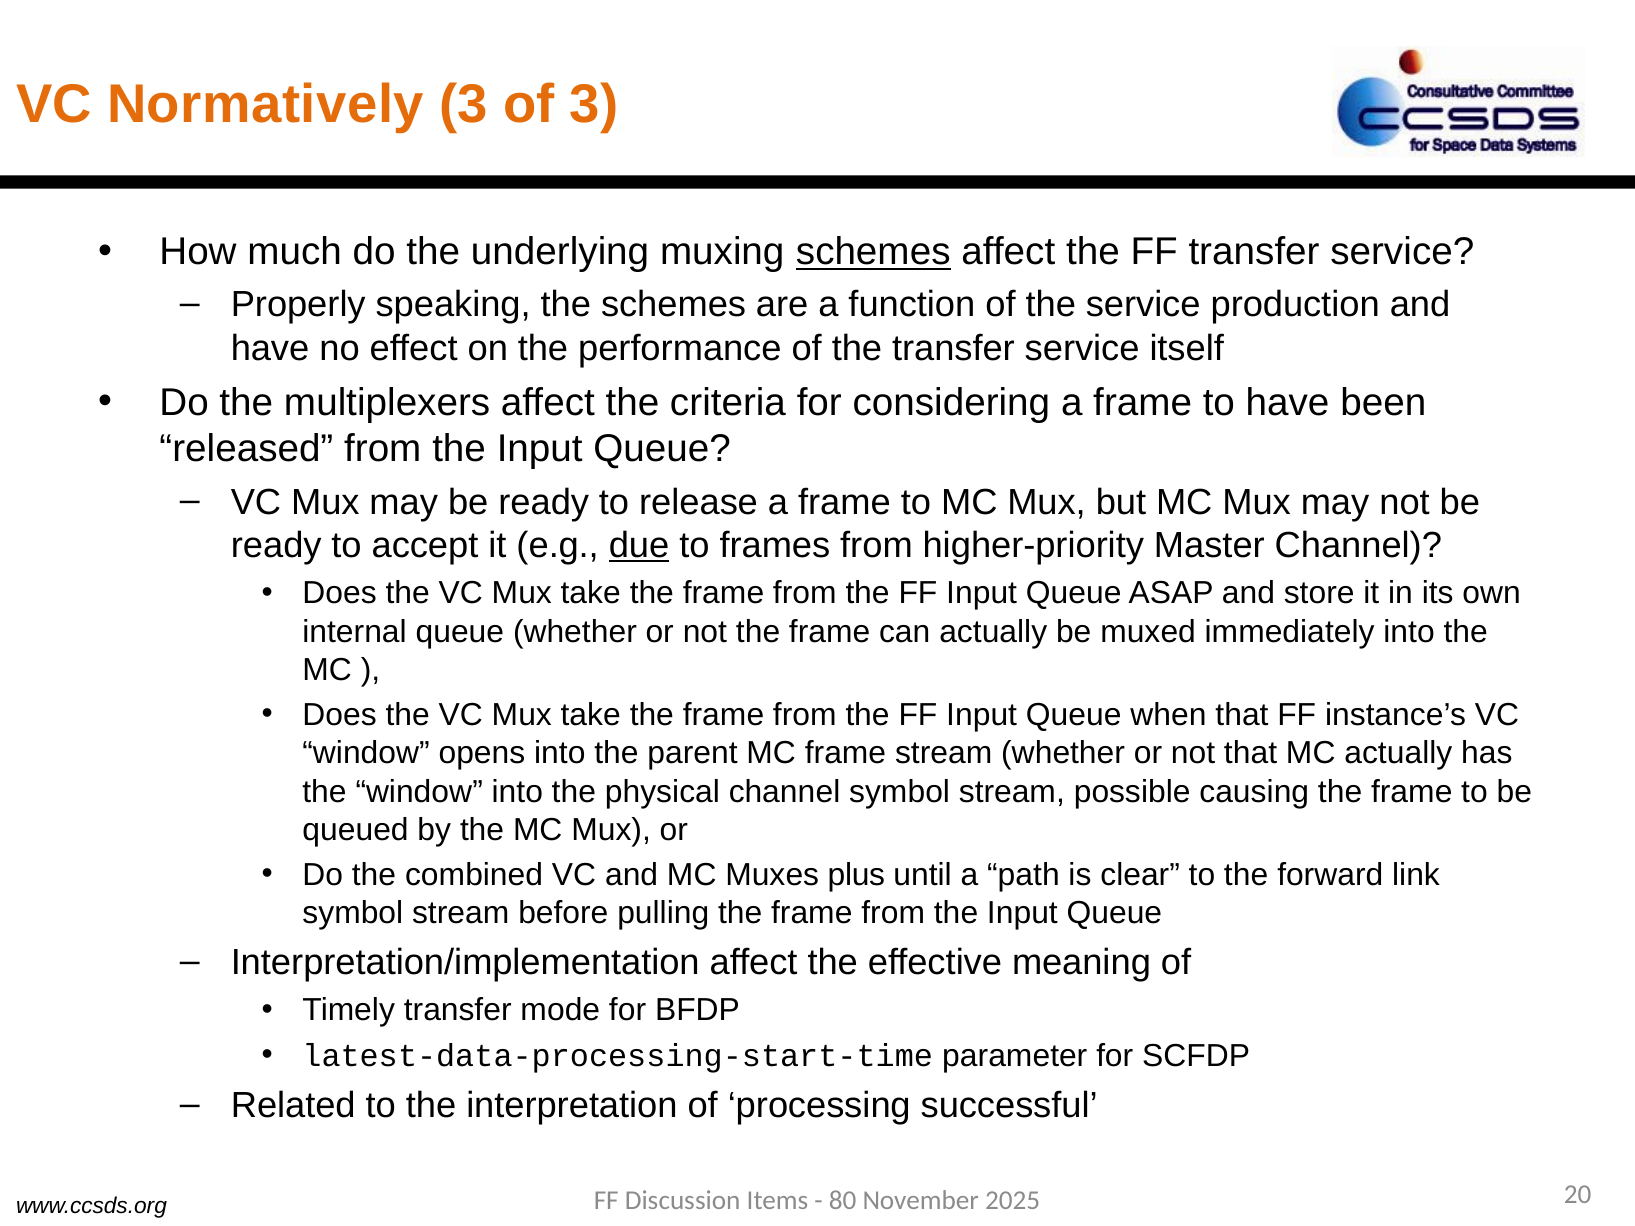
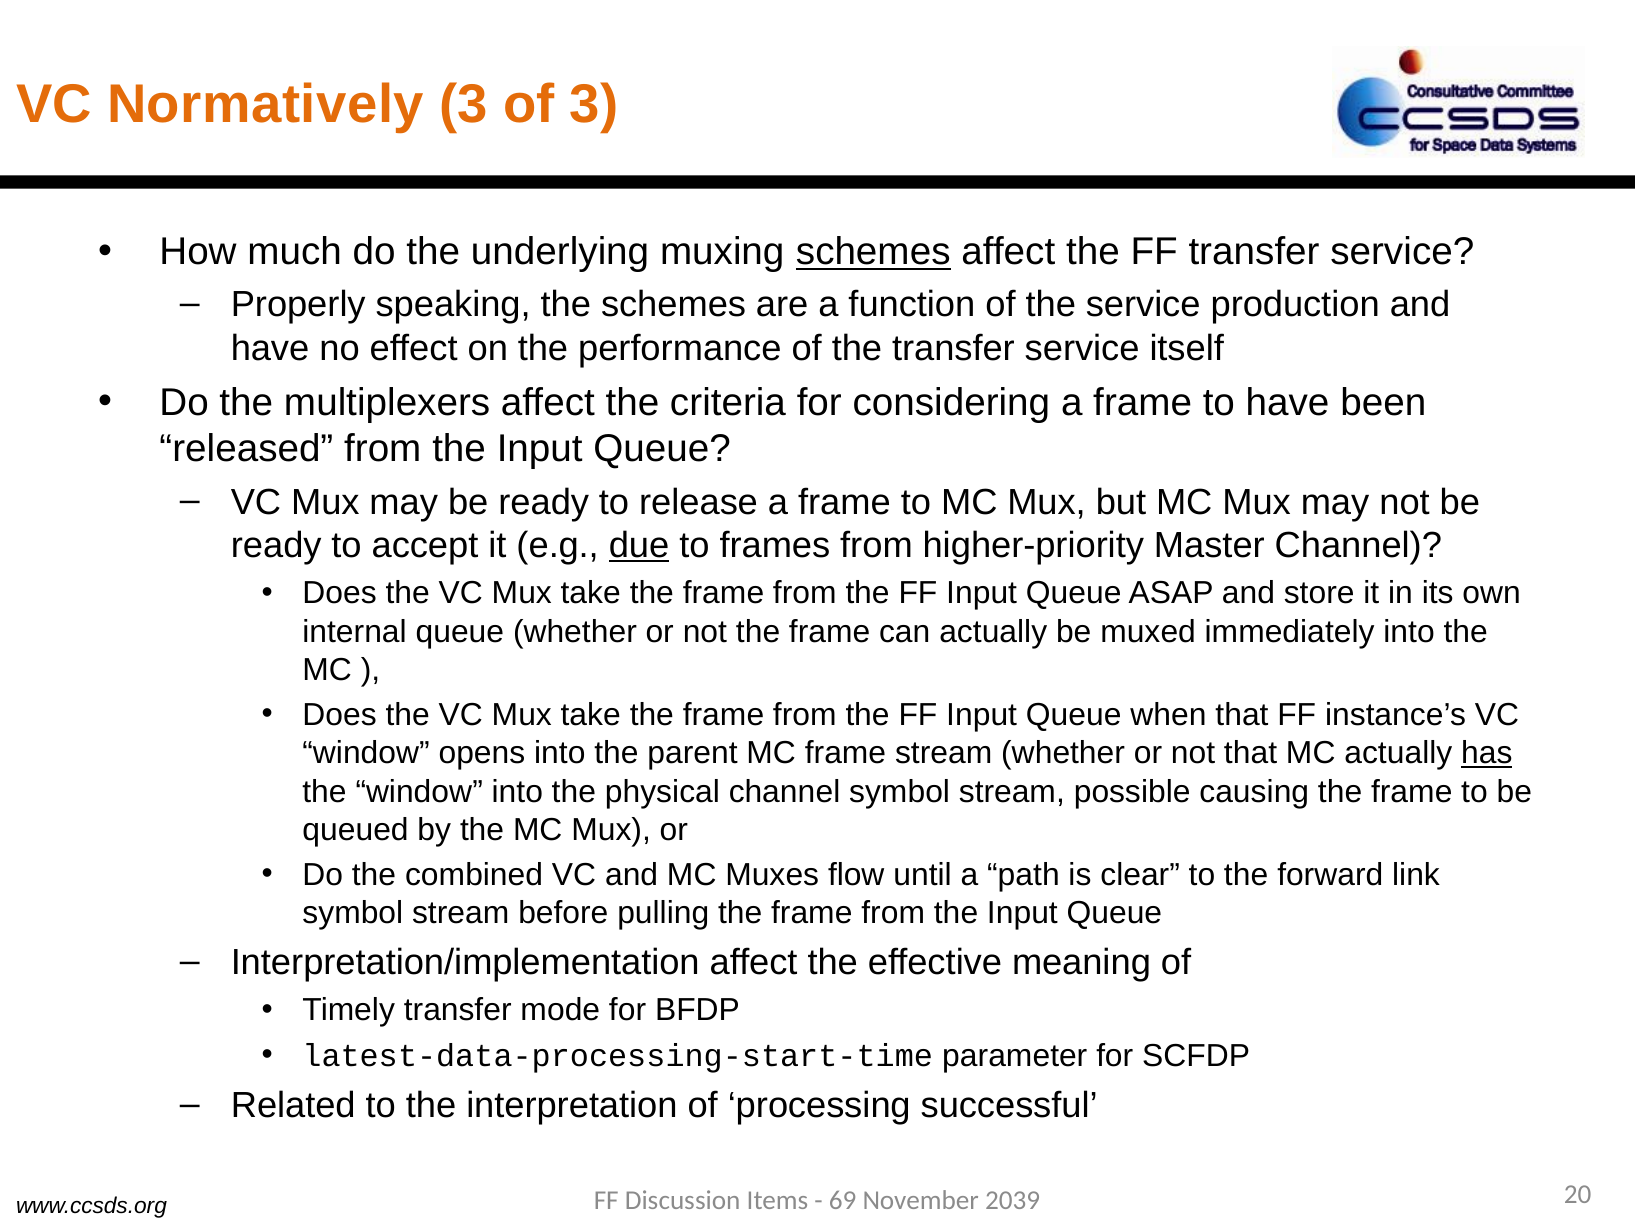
has underline: none -> present (1487, 754)
plus: plus -> flow (856, 875)
80: 80 -> 69 (843, 1201)
2025: 2025 -> 2039 (1013, 1201)
